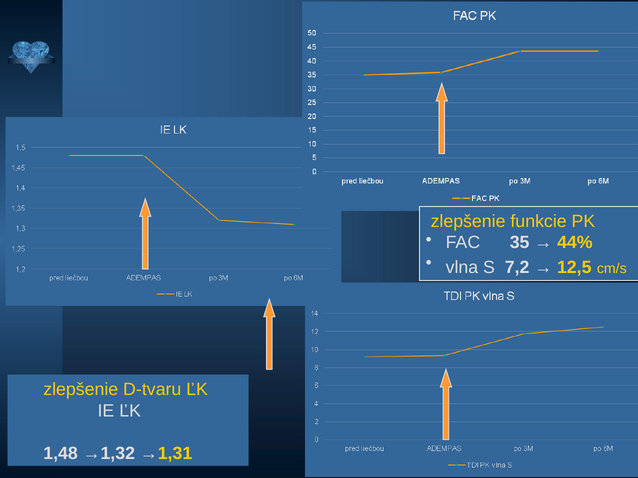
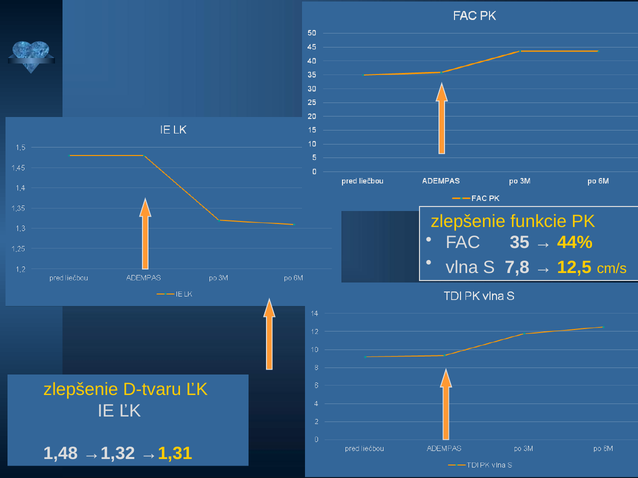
7,2: 7,2 -> 7,8 (517, 268)
